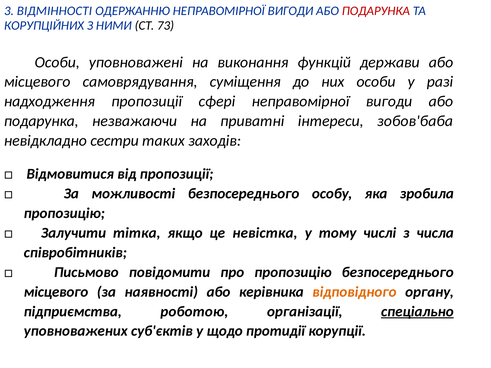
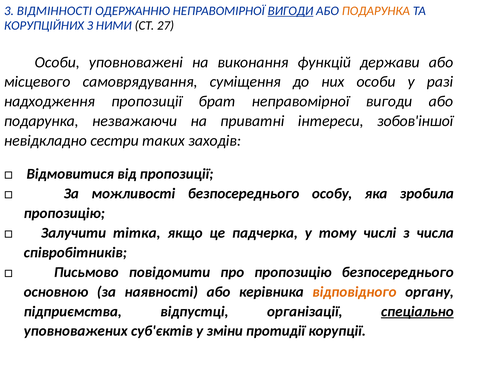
ВИГОДИ underline: none -> present (291, 11)
ПОДАРУНКА colour: red -> orange (376, 11)
73: 73 -> 27 (166, 26)
сфері: сфері -> брат (217, 102)
зобов'баба: зобов'баба -> зобов'іншої (415, 121)
невістка: невістка -> падчерка (265, 233)
місцевого: місцевого -> основною (56, 292)
роботою: роботою -> відпустці (194, 312)
щодо: щодо -> зміни (225, 331)
